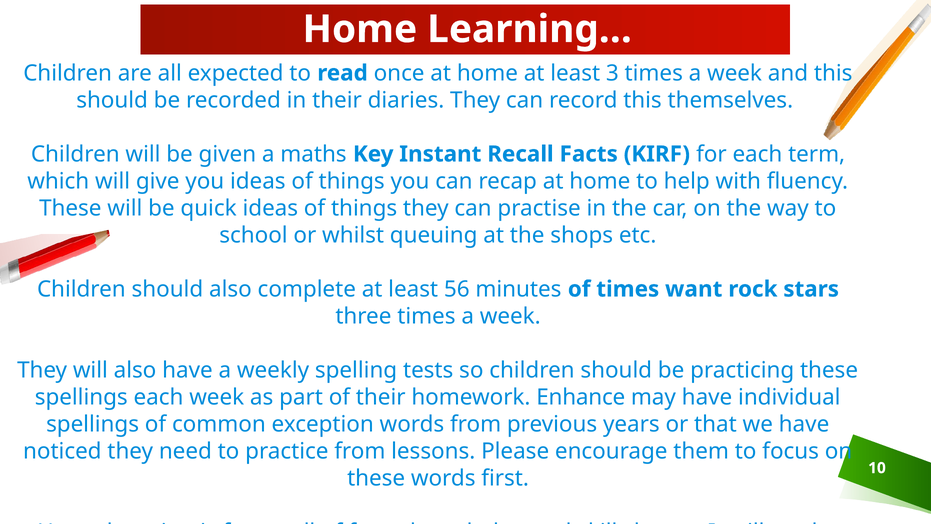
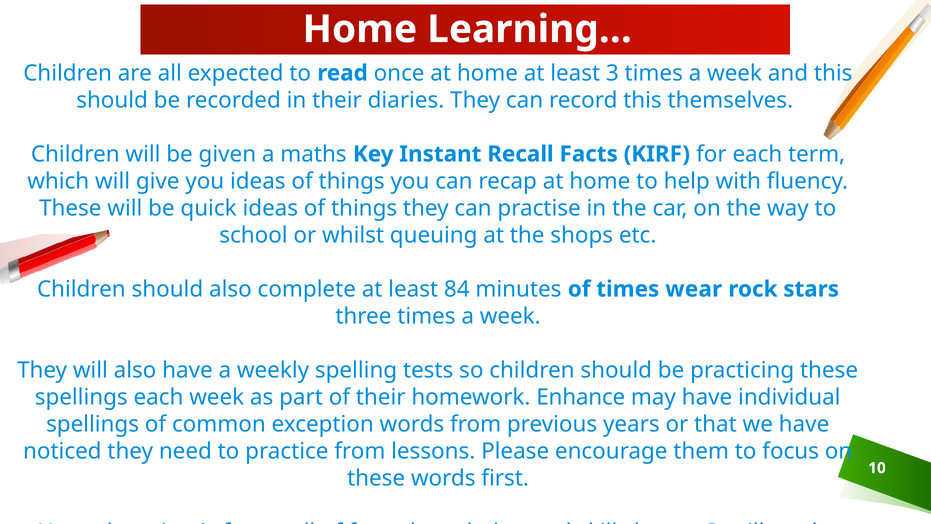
56: 56 -> 84 (457, 289)
want: want -> wear (694, 289)
